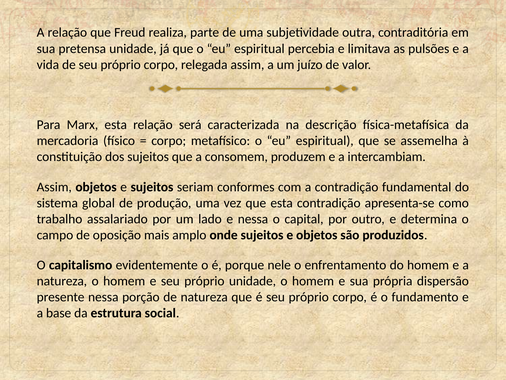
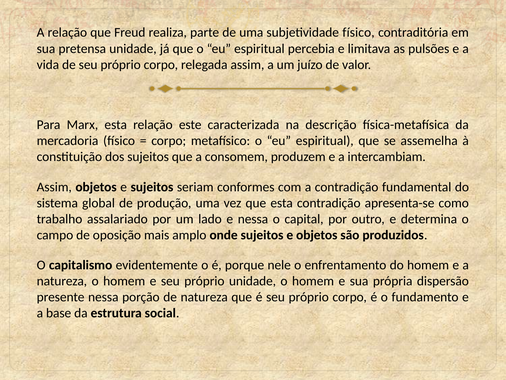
subjetividade outra: outra -> físico (358, 33)
será: será -> este (190, 125)
